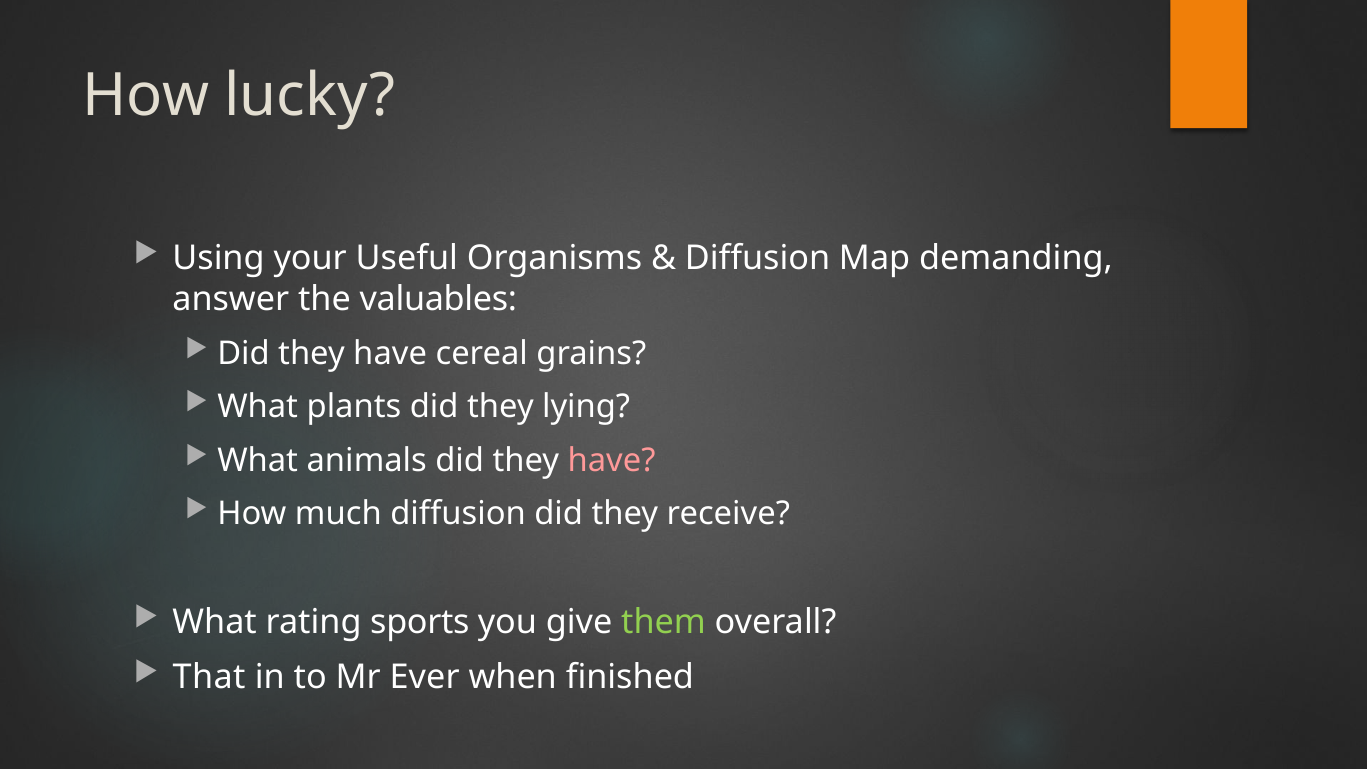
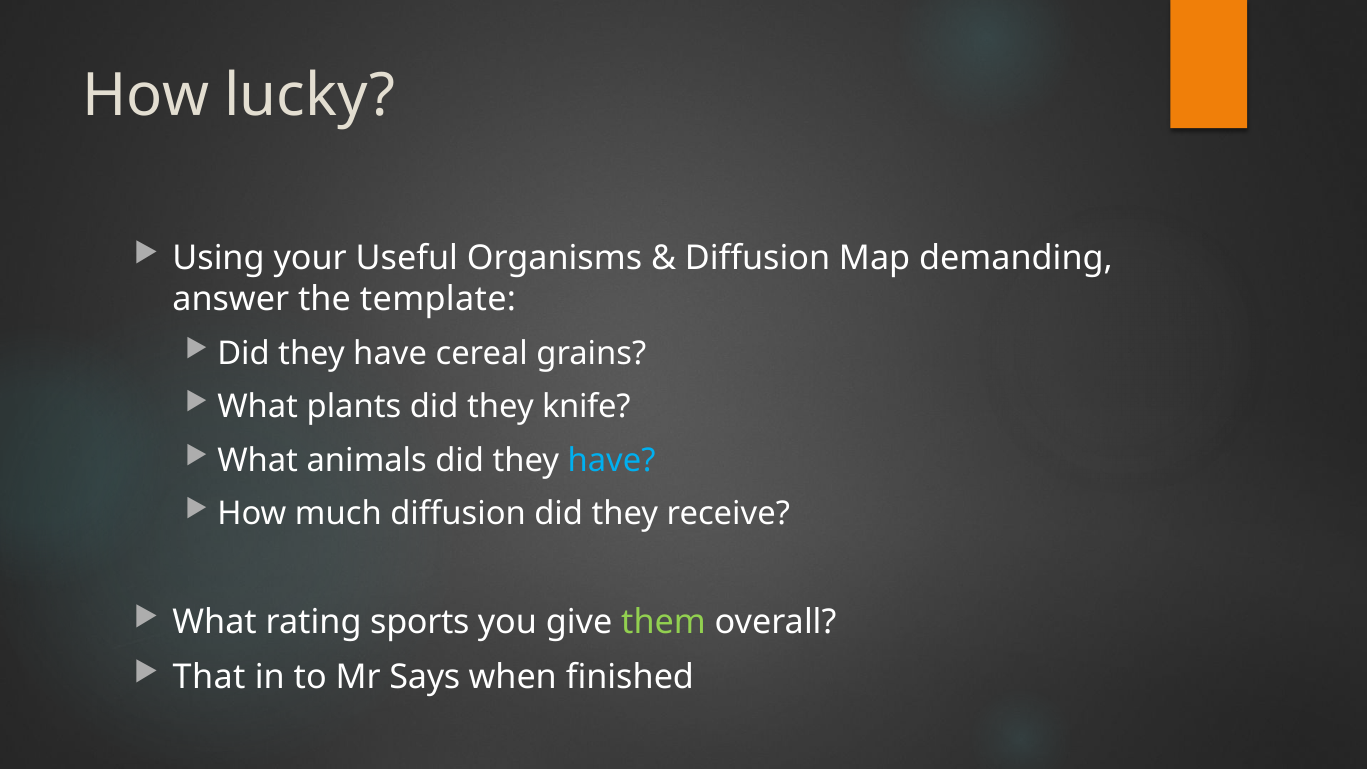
valuables: valuables -> template (438, 299)
lying: lying -> knife (586, 407)
have colour: pink -> light blue (612, 461)
Ever: Ever -> Says (425, 677)
